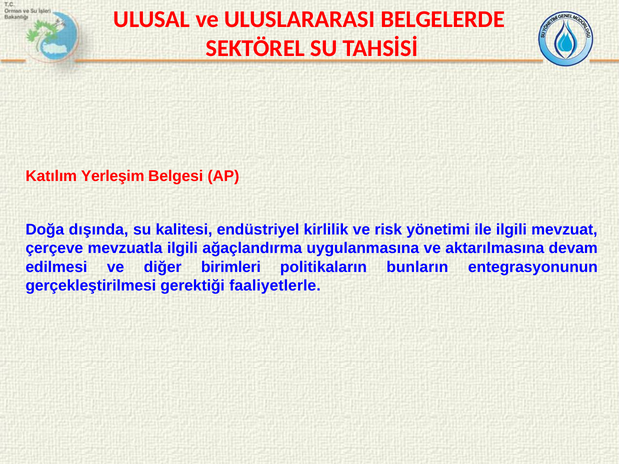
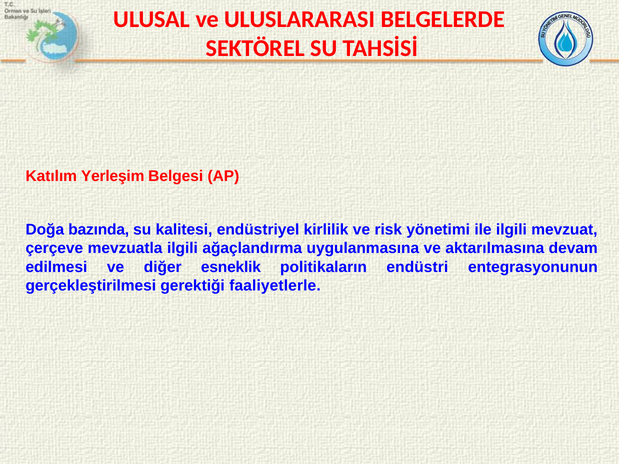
dışında: dışında -> bazında (99, 230)
birimleri: birimleri -> esneklik (231, 267)
bunların: bunların -> endüstri (417, 267)
